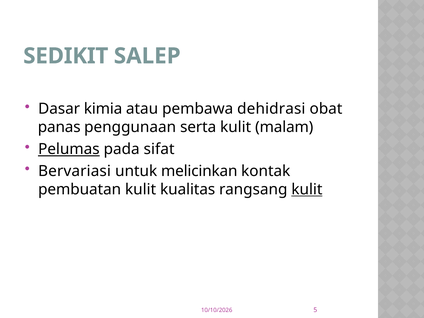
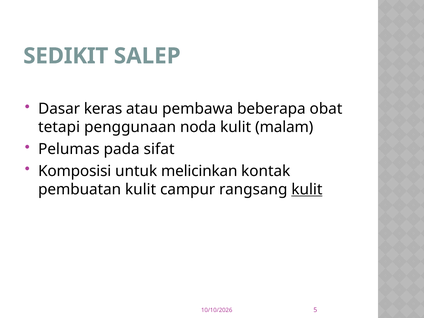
kimia: kimia -> keras (103, 109)
dehidrasi: dehidrasi -> beberapa (271, 109)
panas: panas -> tetapi (59, 127)
serta: serta -> noda (198, 127)
Pelumas underline: present -> none (69, 149)
Bervariasi: Bervariasi -> Komposisi (75, 171)
kualitas: kualitas -> campur (188, 189)
